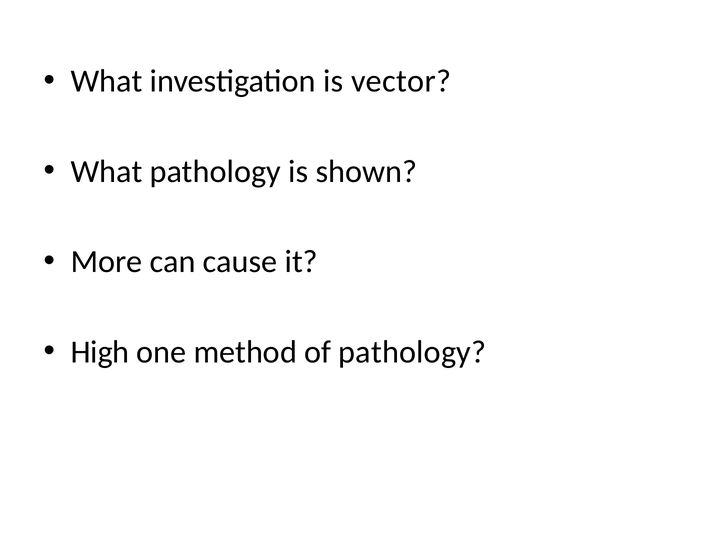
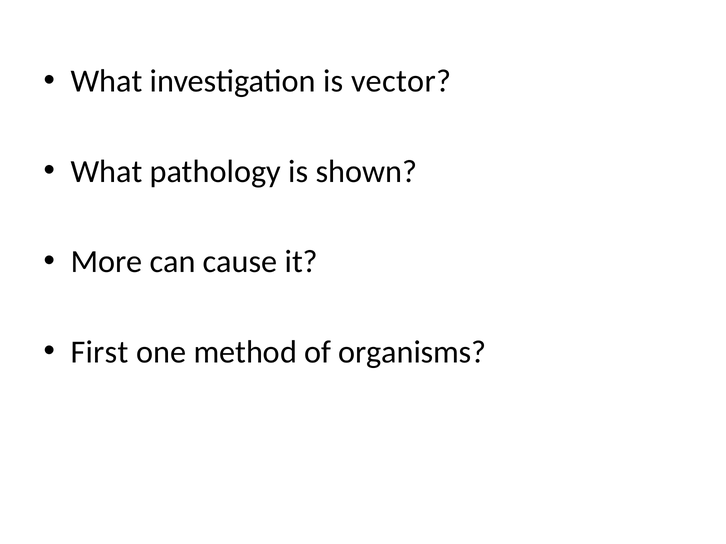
High: High -> First (100, 352)
of pathology: pathology -> organisms (412, 352)
